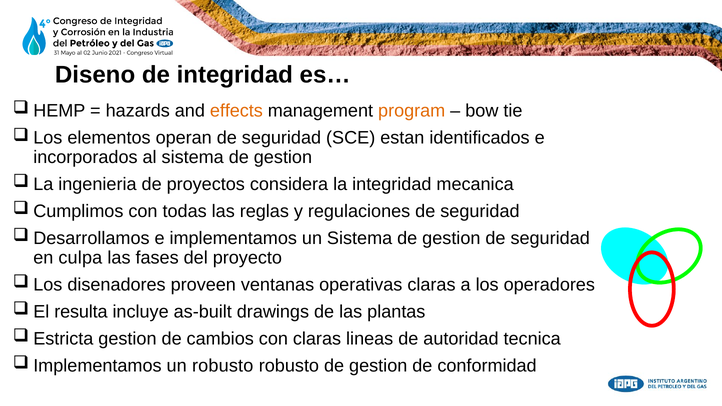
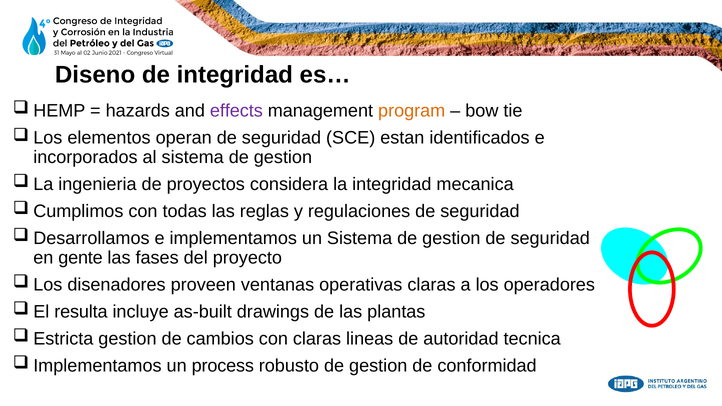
effects colour: orange -> purple (236, 111)
culpa: culpa -> gente (81, 258)
un robusto: robusto -> process (223, 366)
